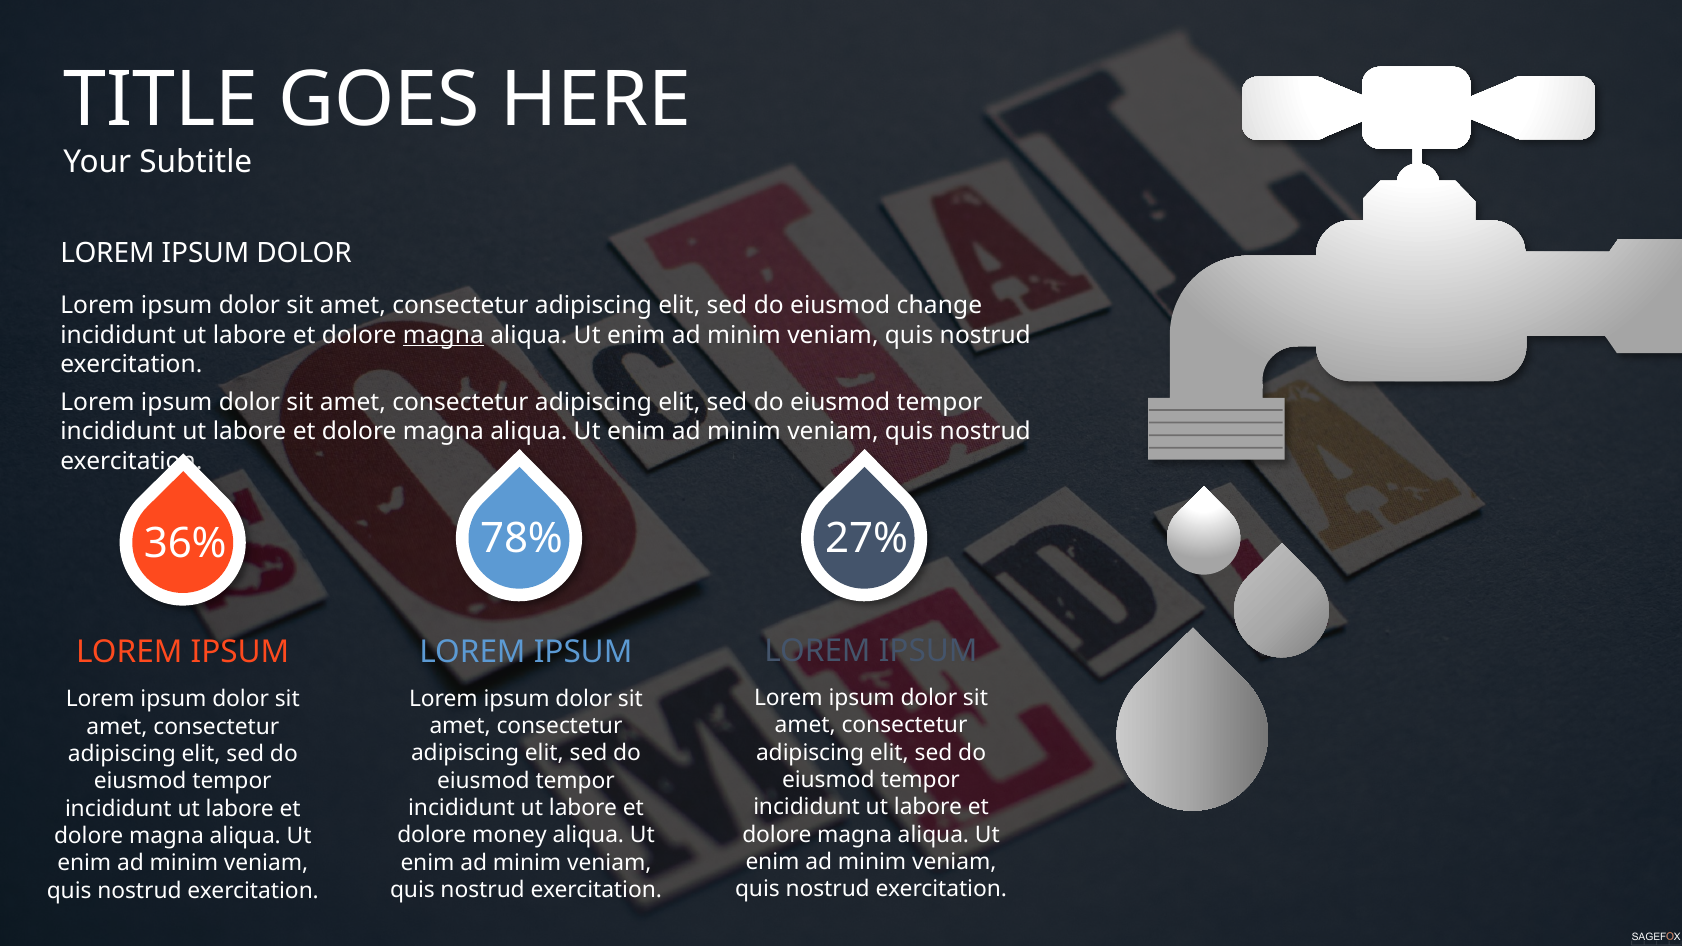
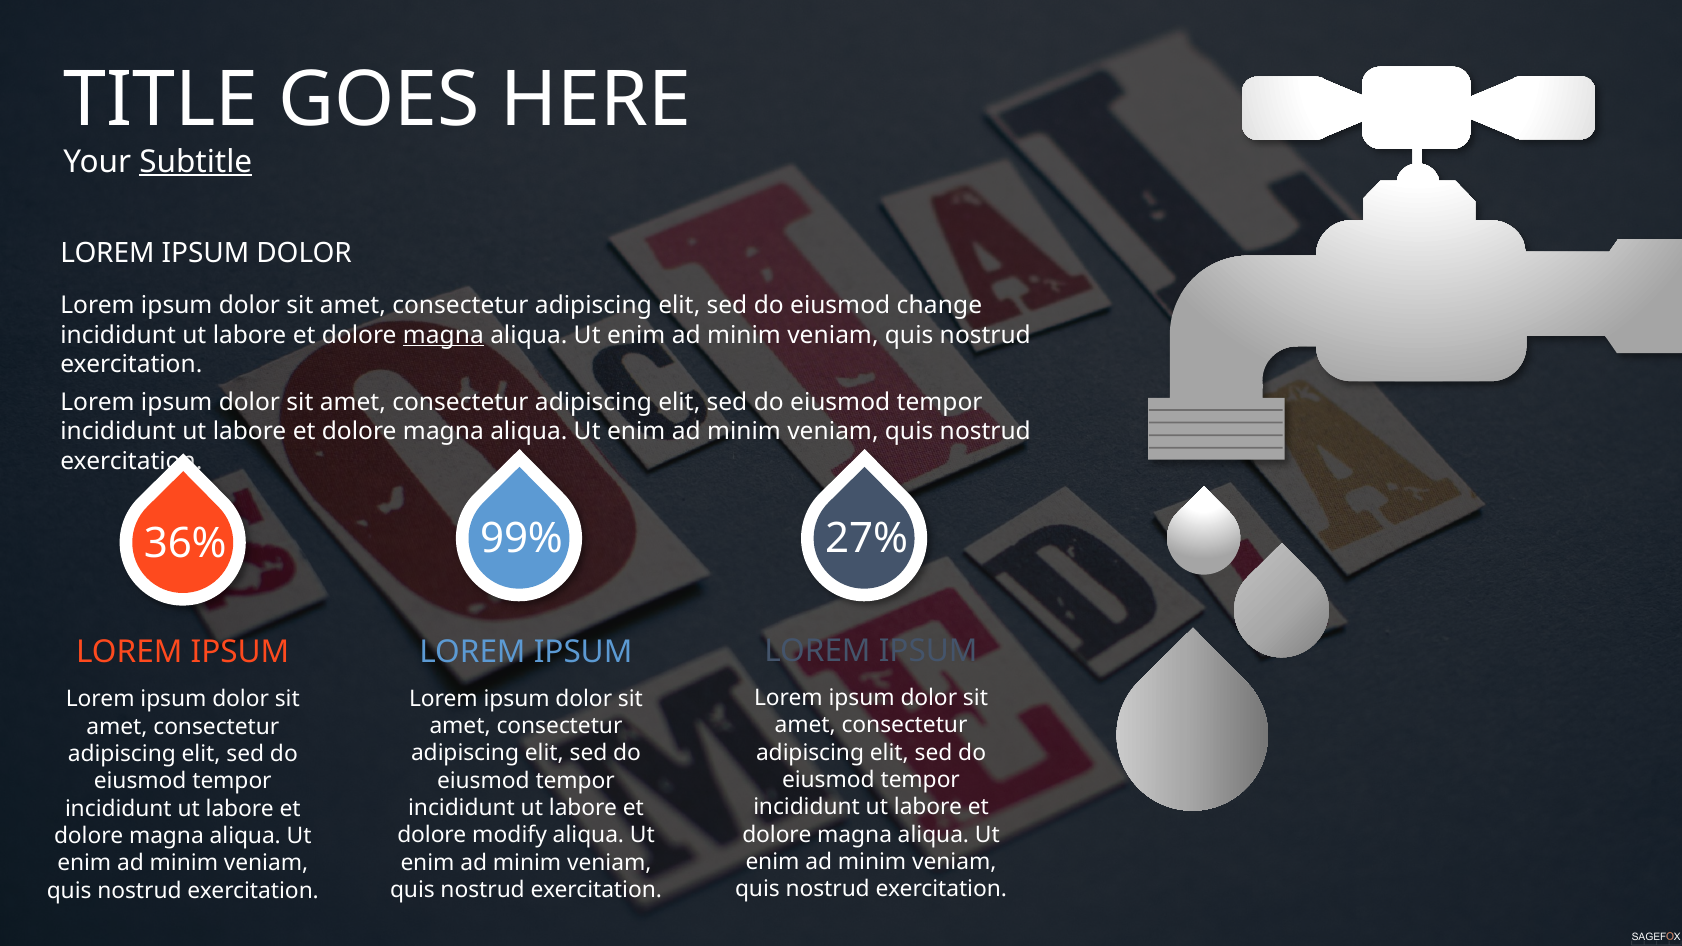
Subtitle underline: none -> present (196, 162)
78%: 78% -> 99% (521, 539)
money: money -> modify (510, 836)
